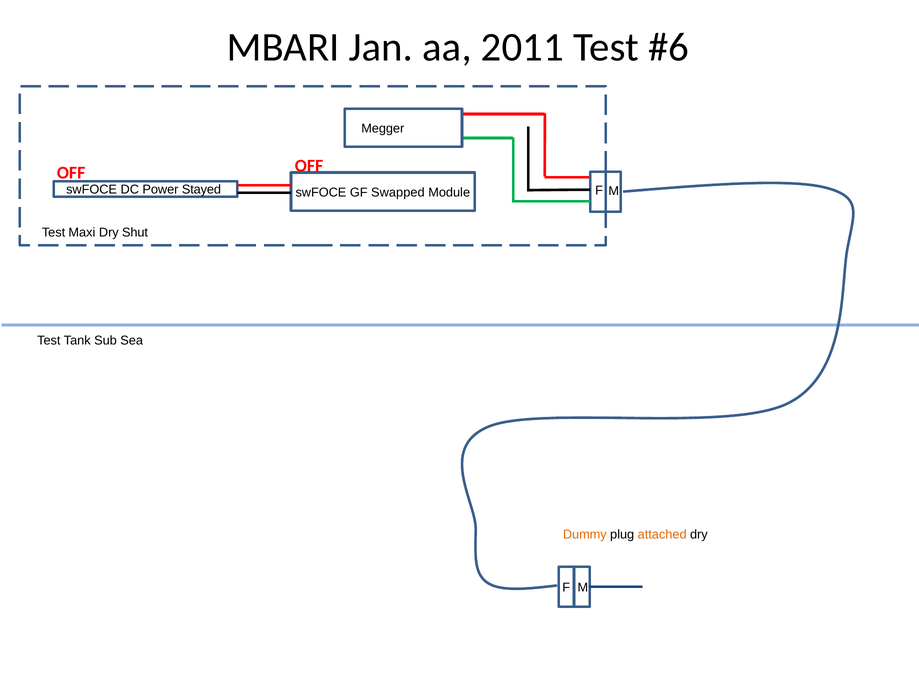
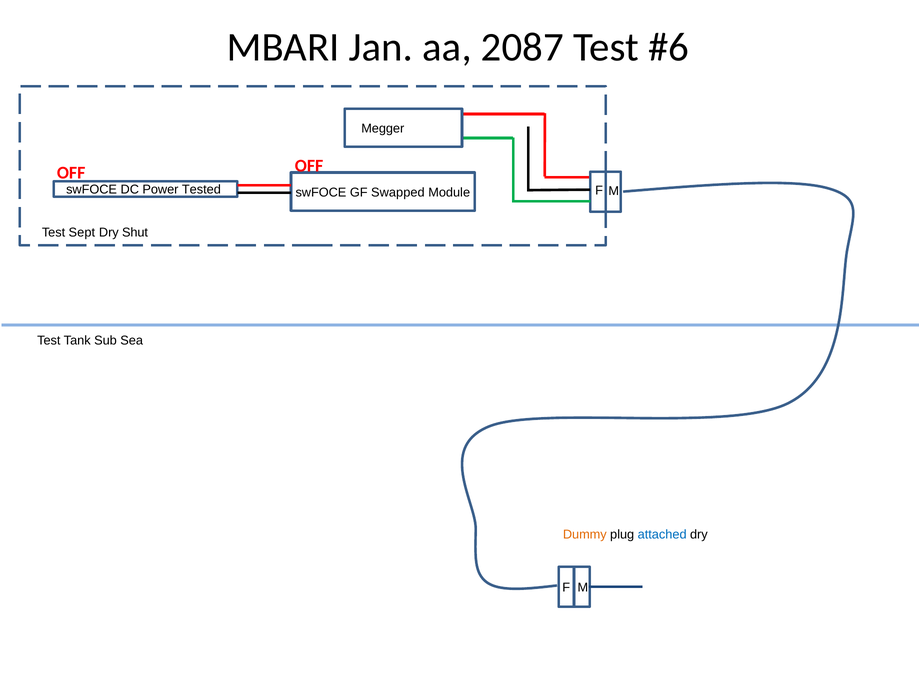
2011: 2011 -> 2087 (522, 47)
Stayed: Stayed -> Tested (201, 189)
Maxi: Maxi -> Sept (82, 232)
attached colour: orange -> blue (662, 534)
